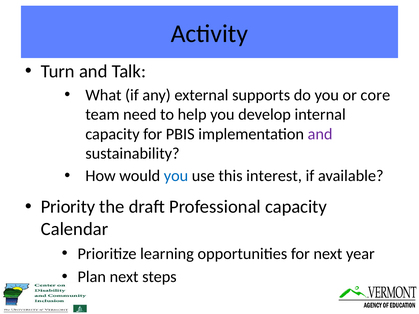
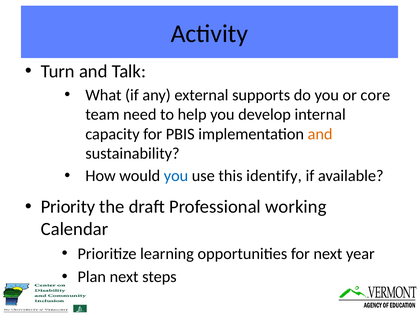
and colour: purple -> orange (320, 134)
interest: interest -> identify (274, 176)
Professional capacity: capacity -> working (296, 207)
